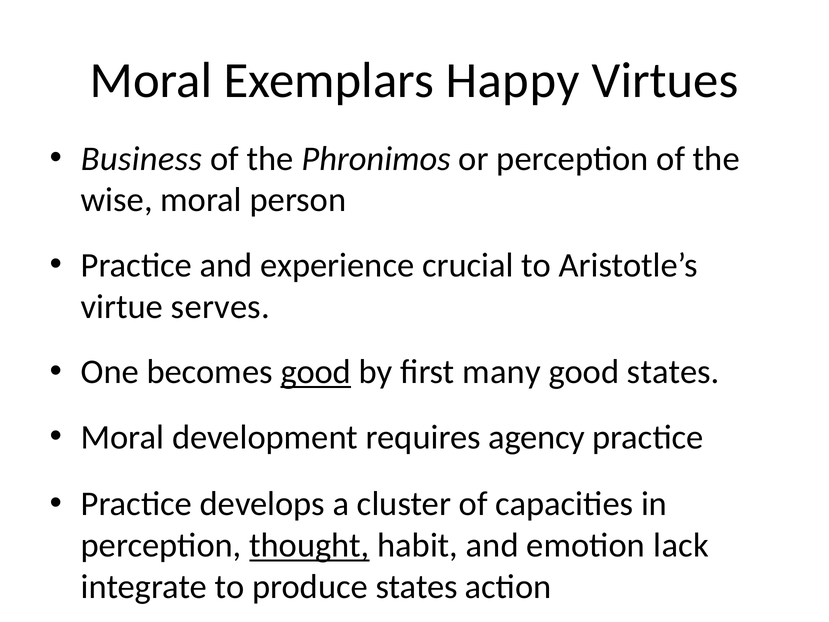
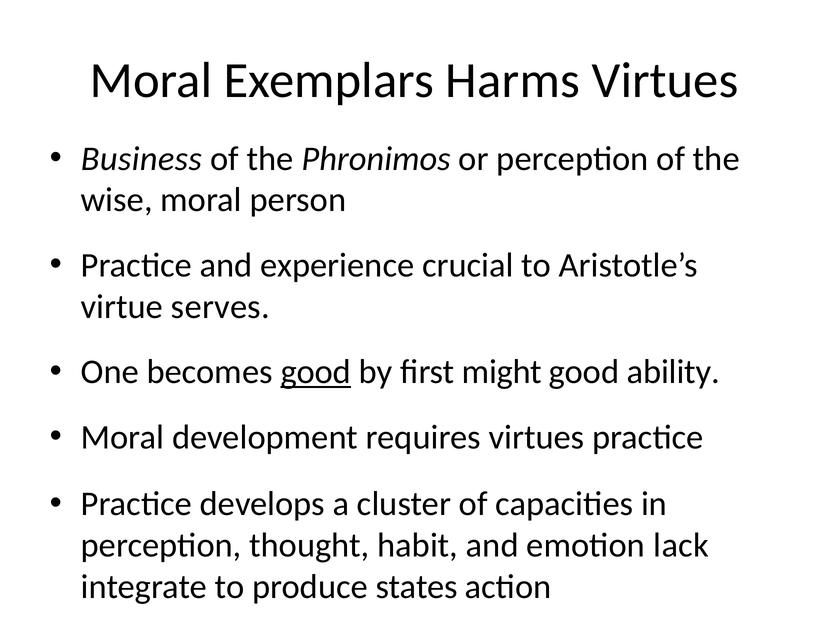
Happy: Happy -> Harms (513, 80)
many: many -> might (502, 372)
good states: states -> ability (673, 372)
requires agency: agency -> virtues (536, 437)
thought underline: present -> none (309, 545)
